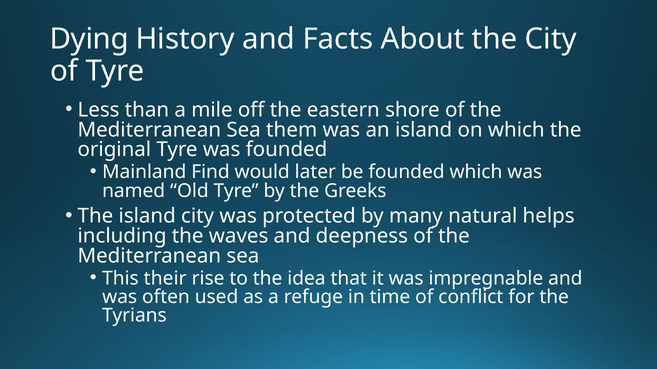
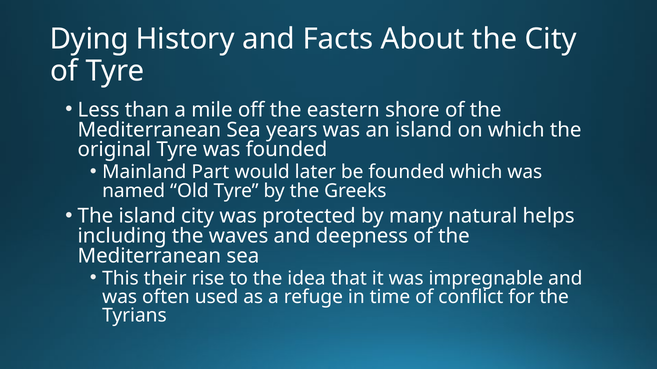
them: them -> years (292, 130)
Find: Find -> Part (210, 172)
